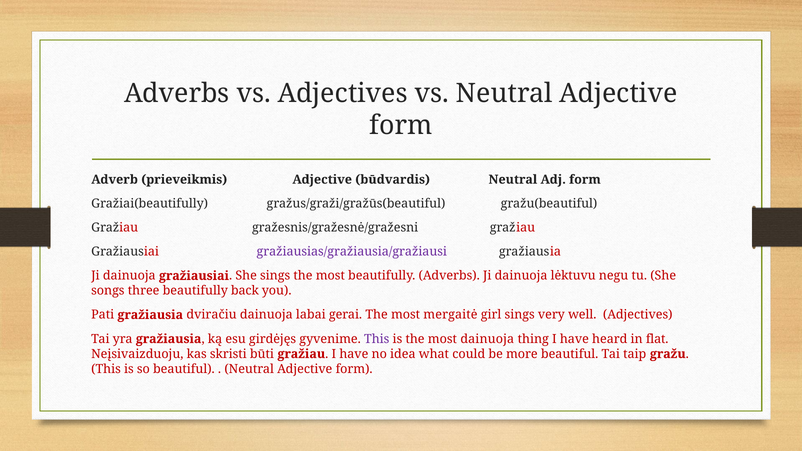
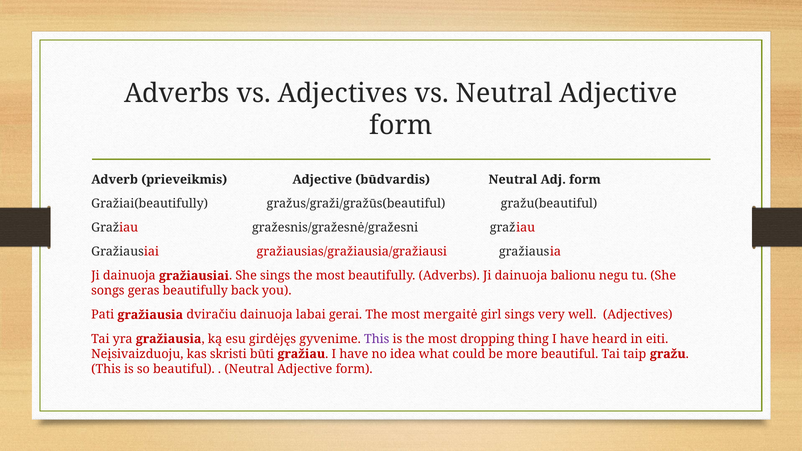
gražiausias/gražiausia/gražiausi colour: purple -> red (352, 252)
lėktuvu: lėktuvu -> balionu (573, 276)
three: three -> geras (144, 291)
most dainuoja: dainuoja -> dropping (487, 339)
flat: flat -> eiti (657, 339)
